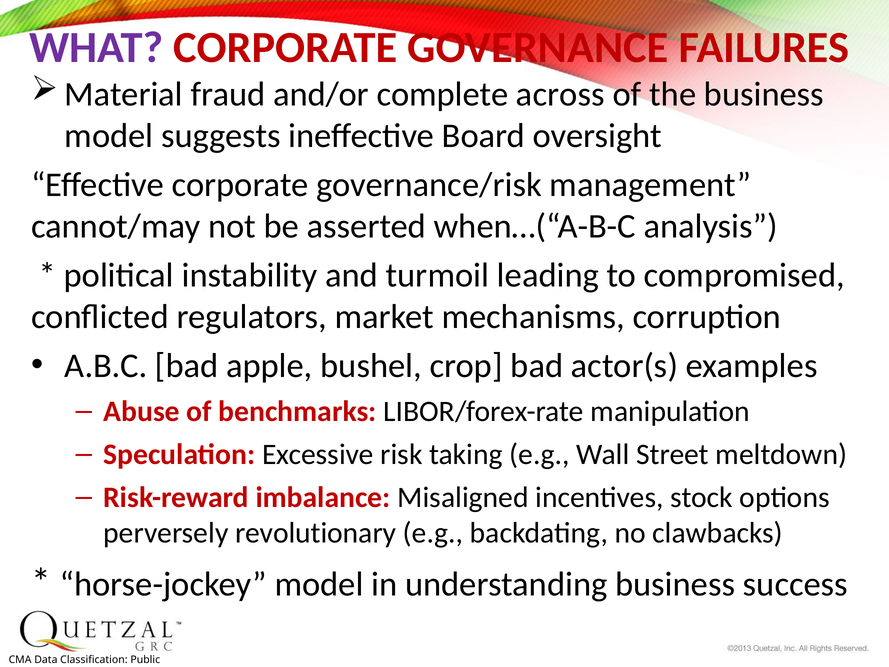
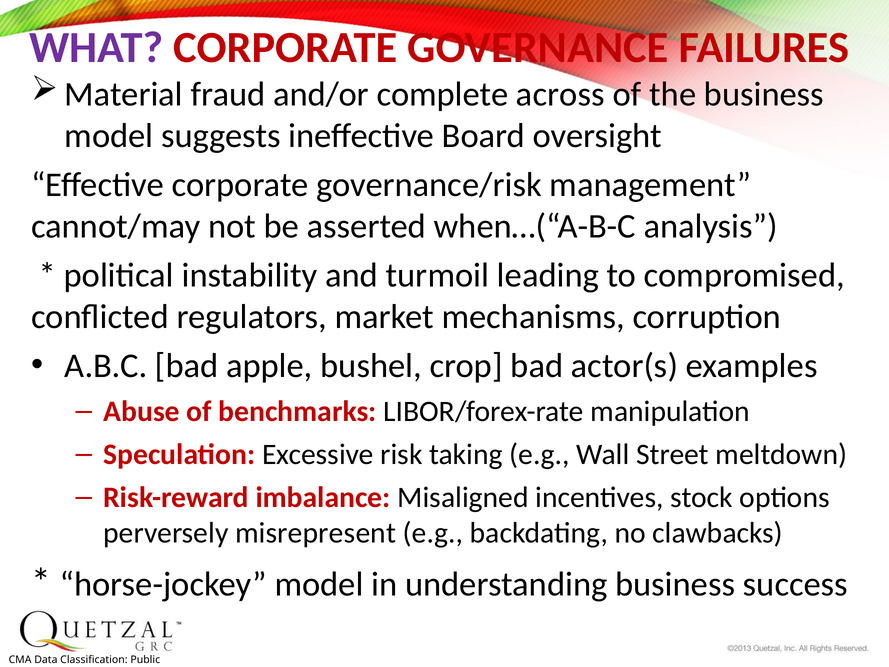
revolutionary: revolutionary -> misrepresent (316, 533)
